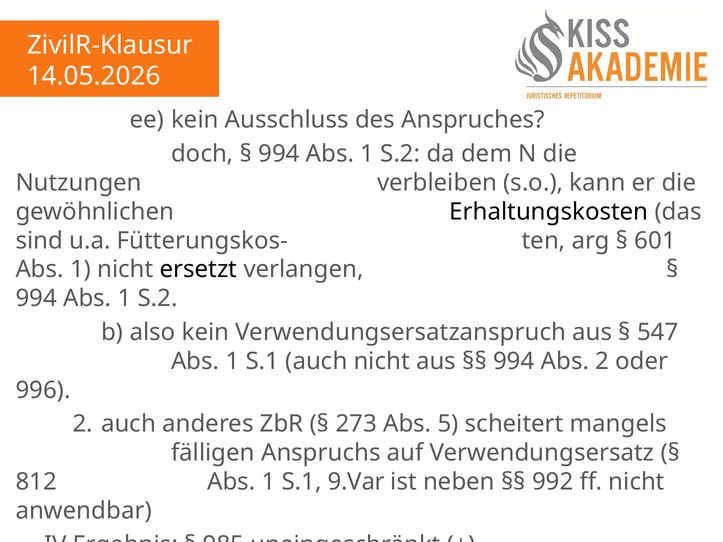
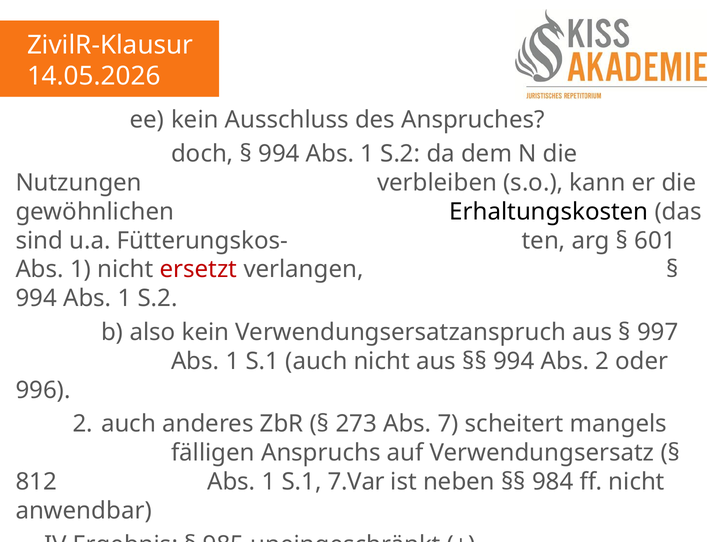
ersetzt colour: black -> red (198, 270)
547: 547 -> 997 (658, 332)
5: 5 -> 7 (448, 424)
9.Var: 9.Var -> 7.Var (356, 482)
992: 992 -> 984 (553, 482)
